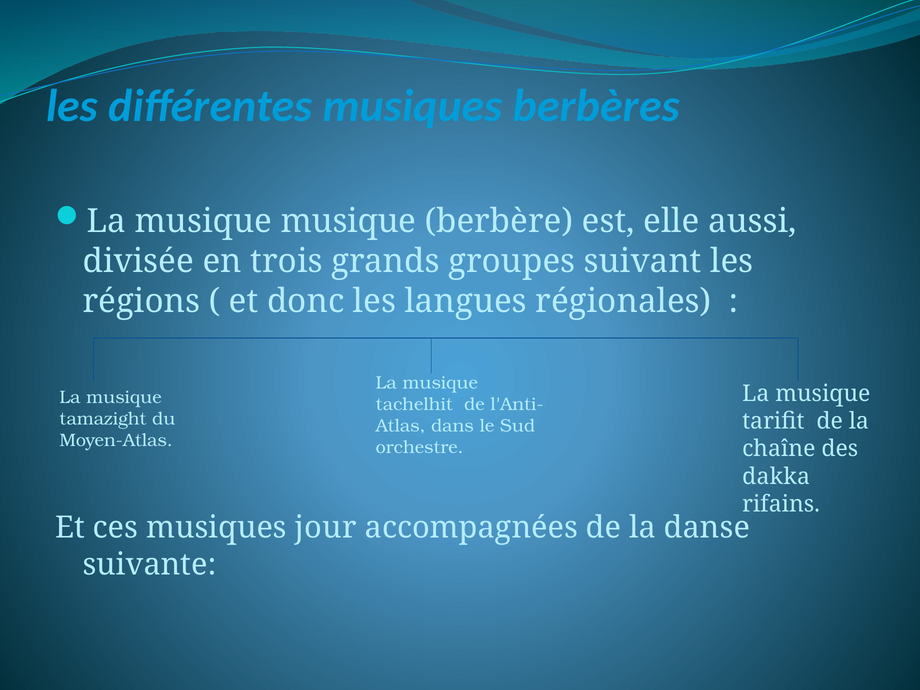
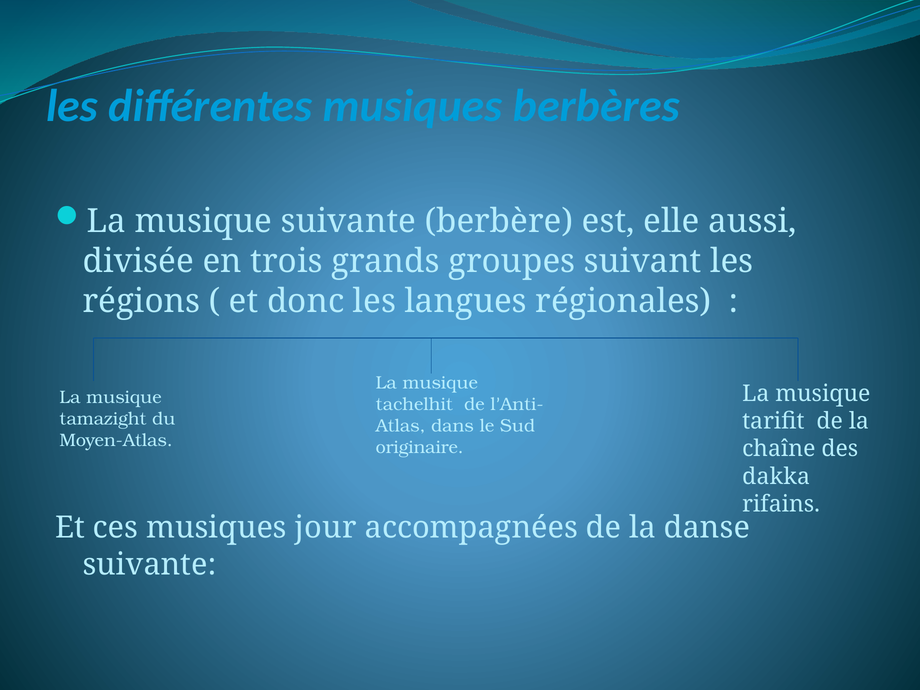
musique musique: musique -> suivante (348, 222)
orchestre: orchestre -> originaire (420, 447)
